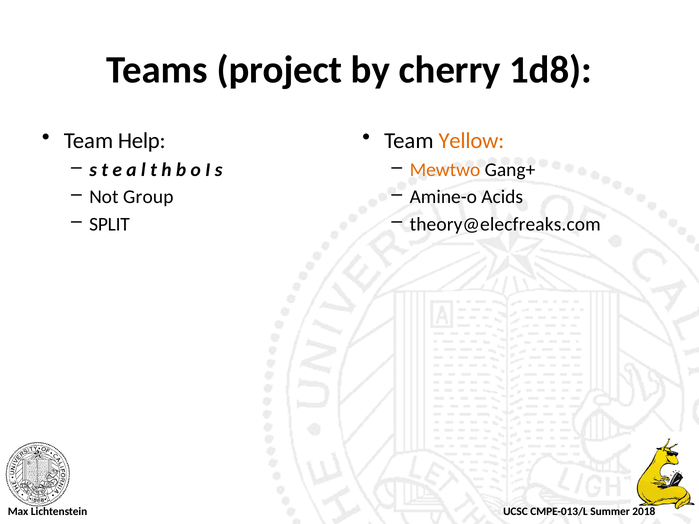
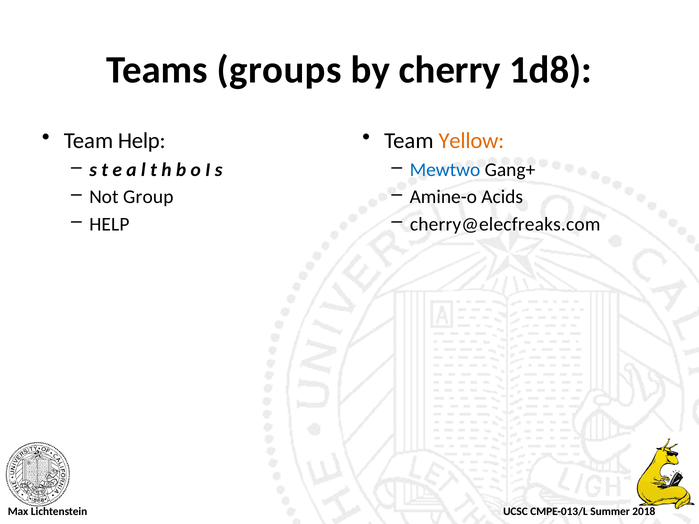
project: project -> groups (279, 70)
Mewtwo colour: orange -> blue (445, 170)
SPLIT: SPLIT -> HELP (109, 224)
theory@elecfreaks.com: theory@elecfreaks.com -> cherry@elecfreaks.com (505, 224)
